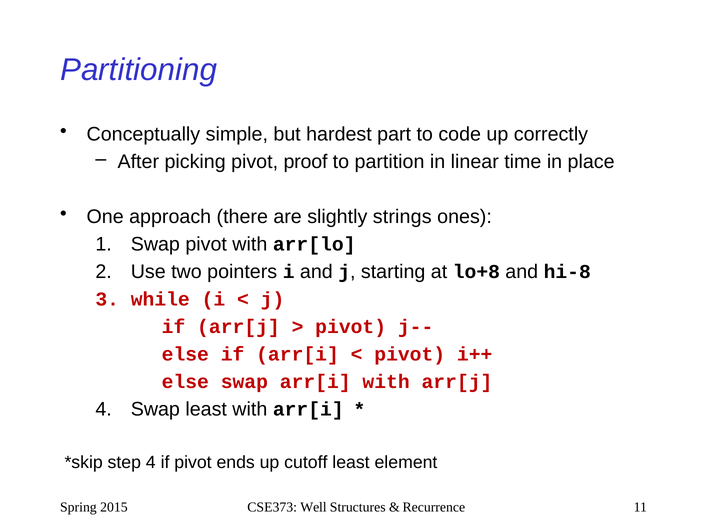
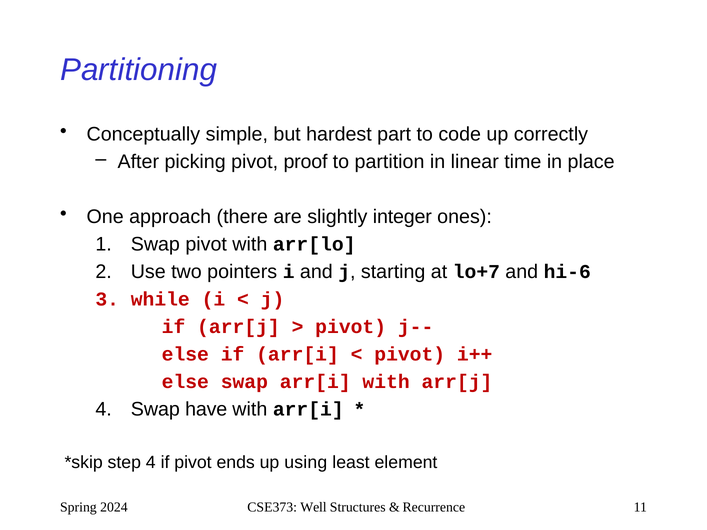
strings: strings -> integer (402, 217)
lo+8: lo+8 -> lo+7 (476, 272)
hi-8: hi-8 -> hi-6 (567, 272)
Swap least: least -> have (206, 410)
cutoff: cutoff -> using (306, 463)
2015: 2015 -> 2024 (114, 508)
